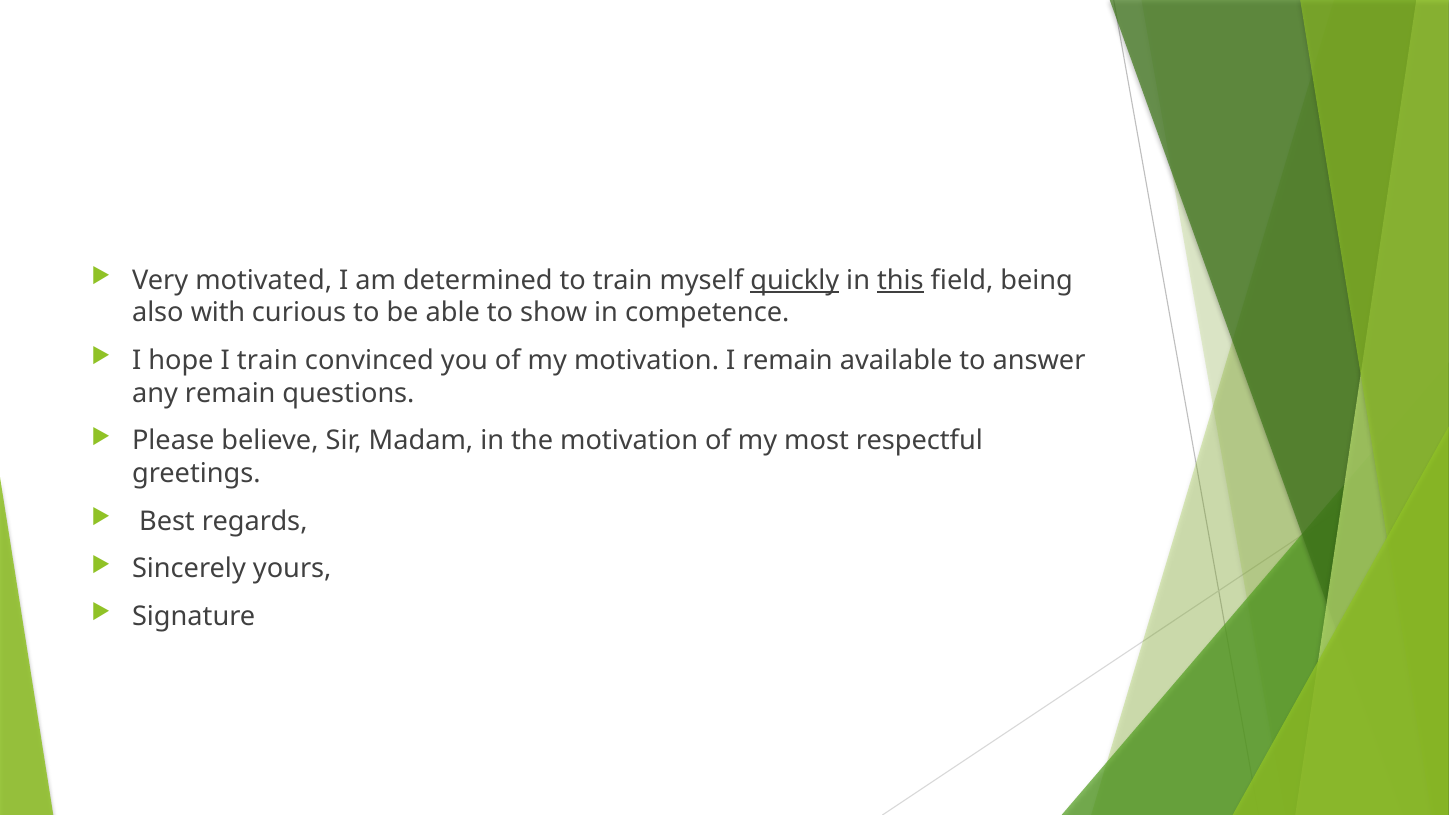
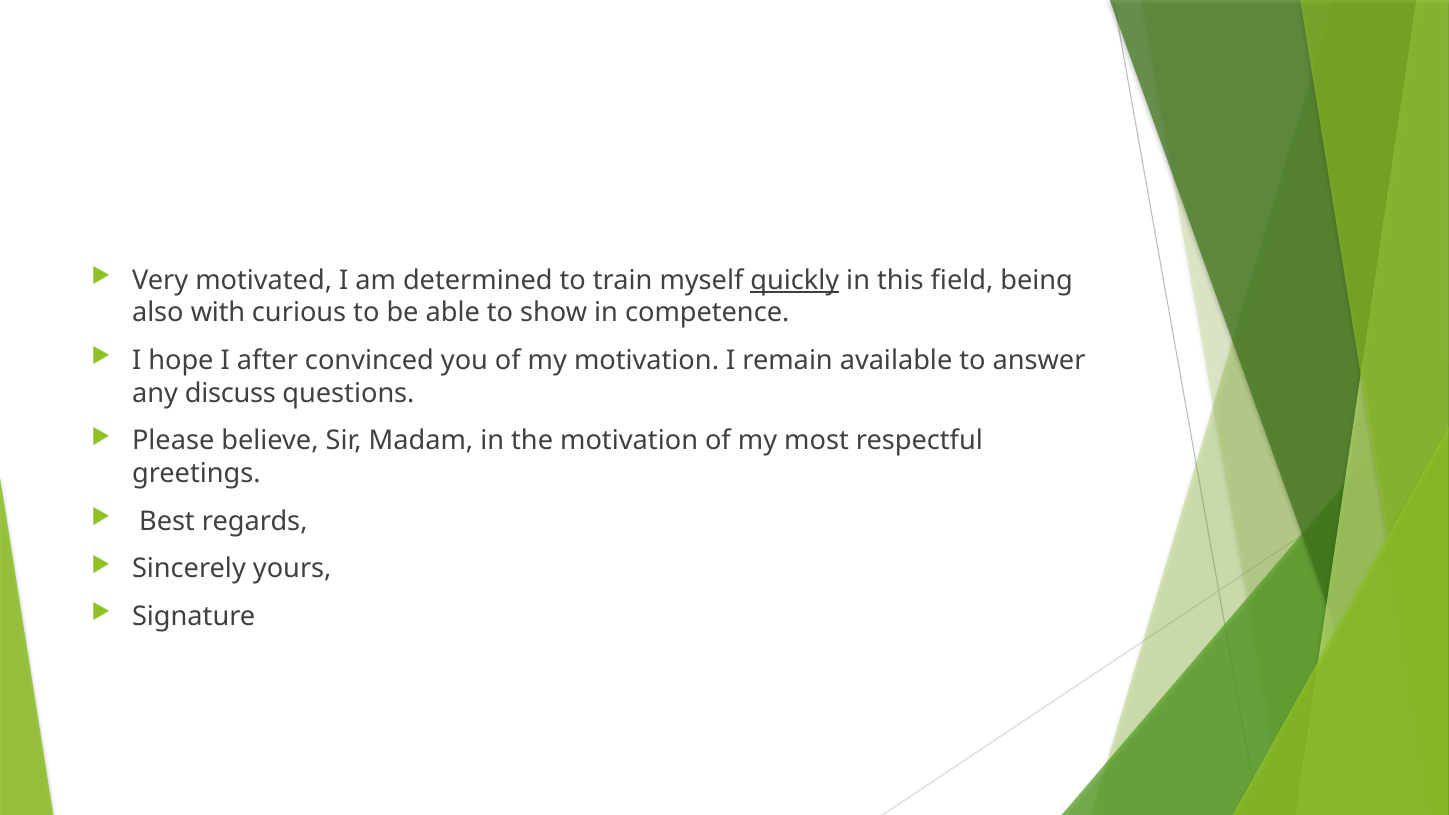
this underline: present -> none (900, 280)
I train: train -> after (267, 361)
any remain: remain -> discuss (230, 393)
